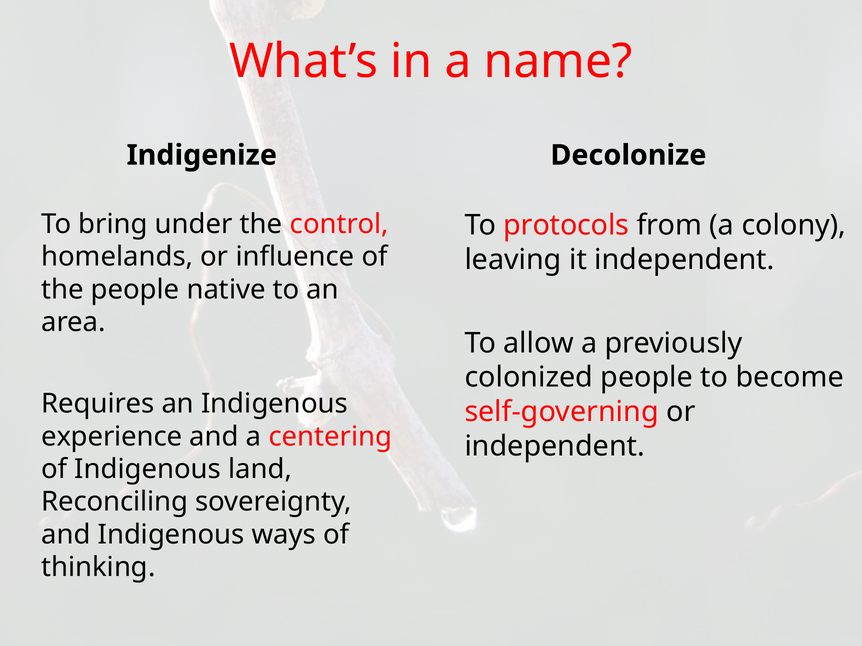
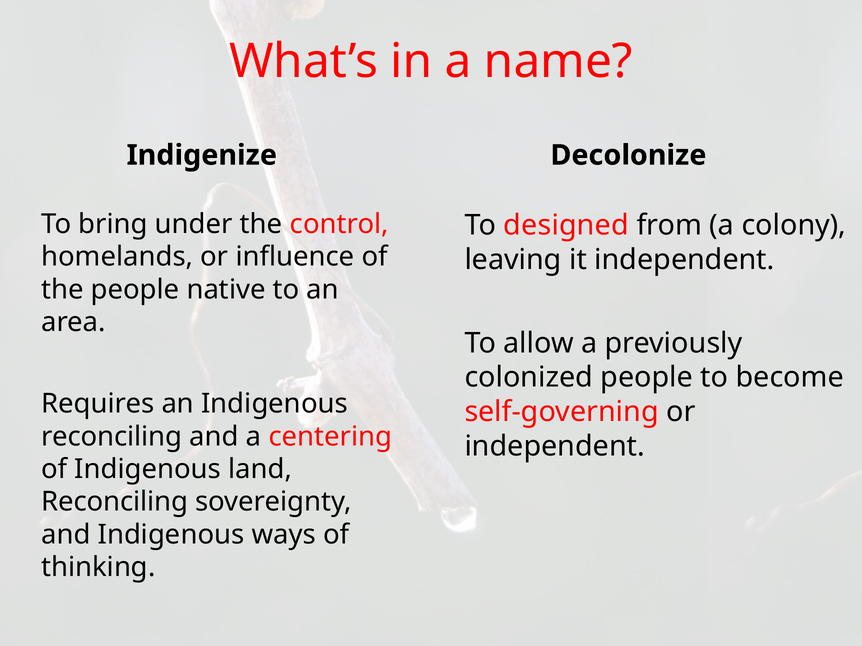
protocols: protocols -> designed (566, 225)
experience: experience -> reconciling (112, 437)
